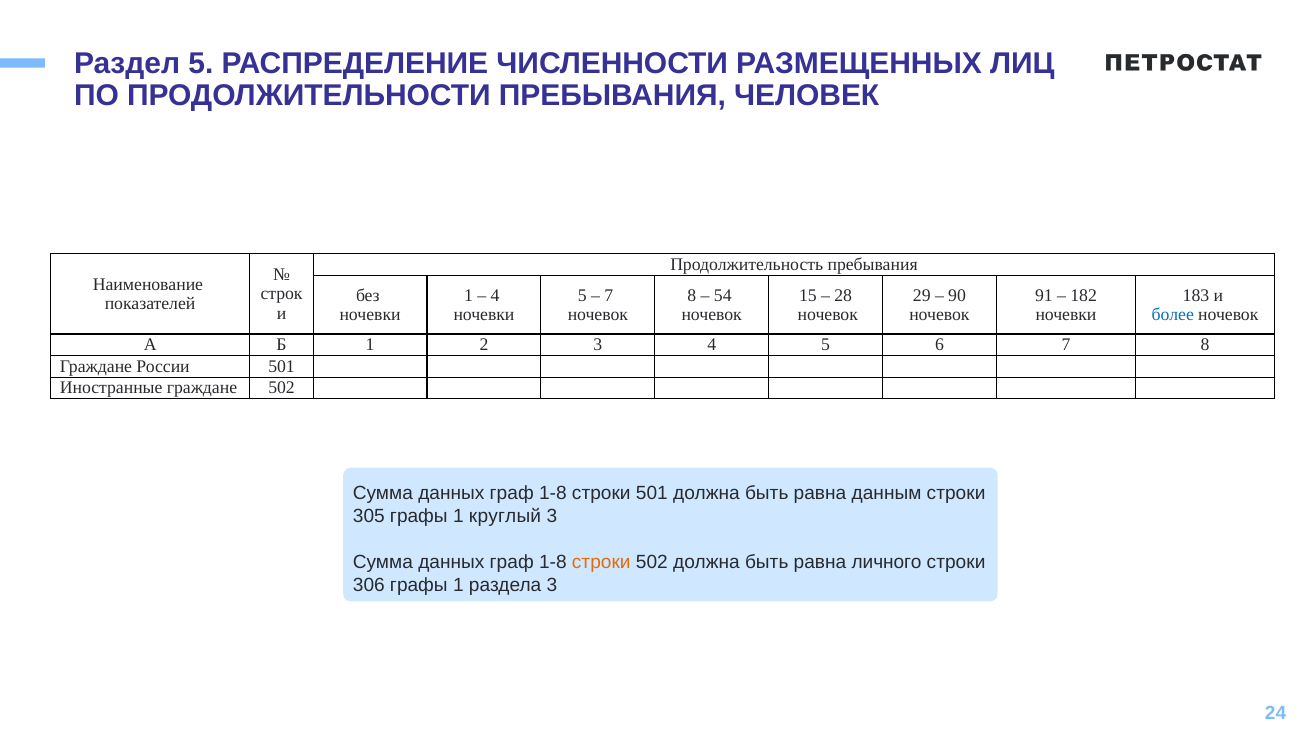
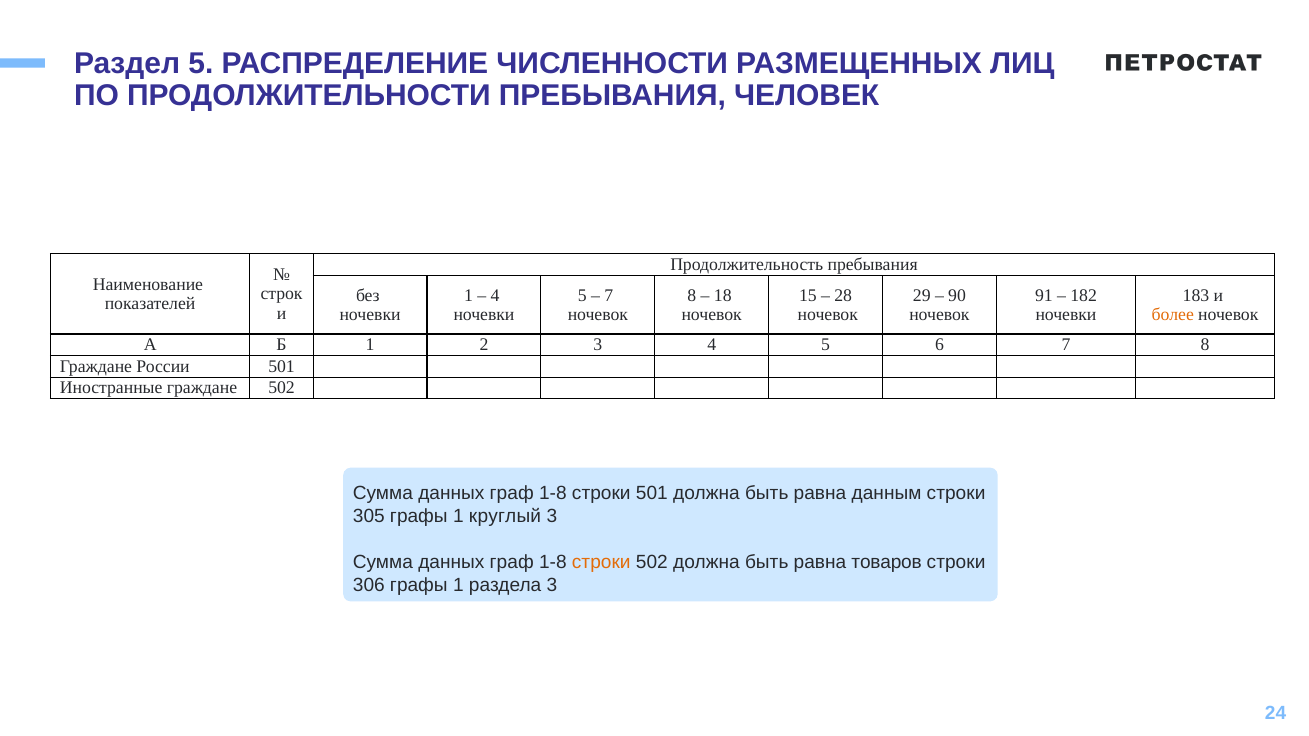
54: 54 -> 18 (723, 295)
более colour: blue -> orange (1173, 315)
личного: личного -> товаров (887, 562)
